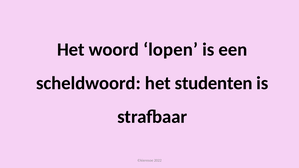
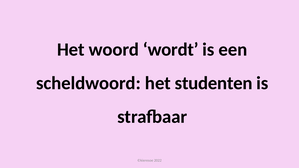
lopen: lopen -> wordt (171, 50)
